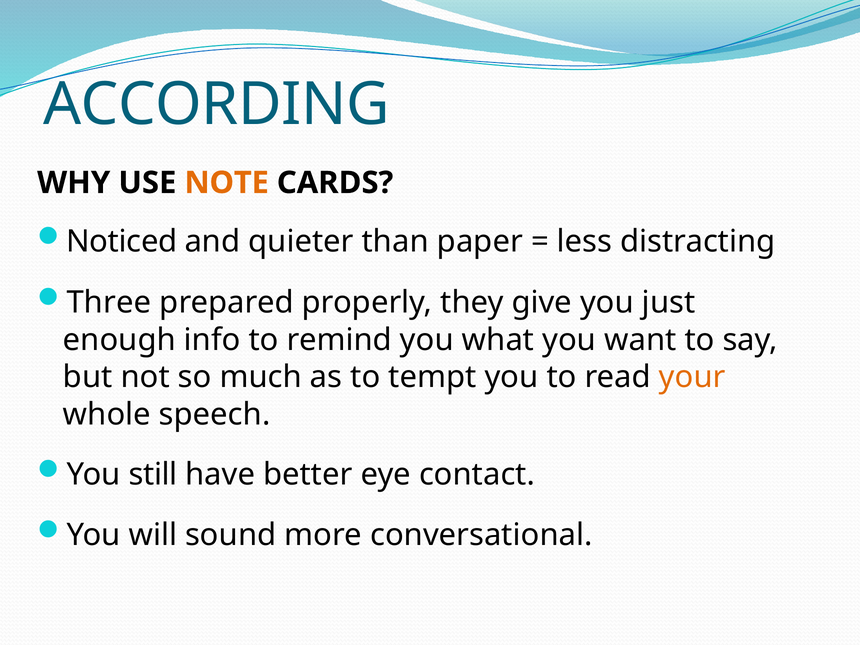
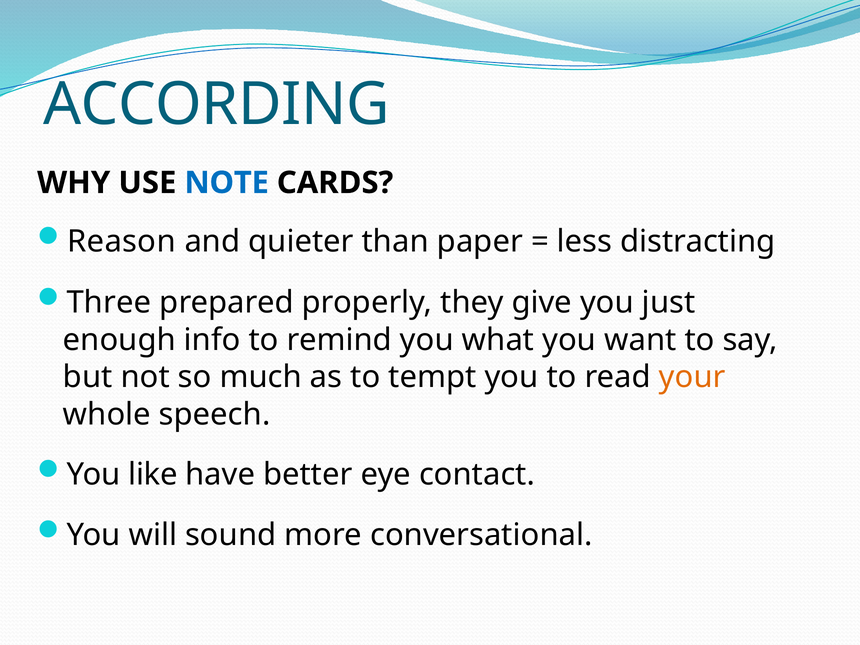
NOTE colour: orange -> blue (227, 183)
Noticed: Noticed -> Reason (121, 241)
still: still -> like (153, 475)
